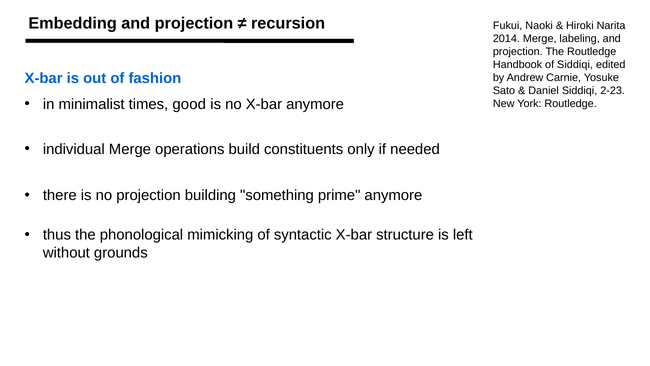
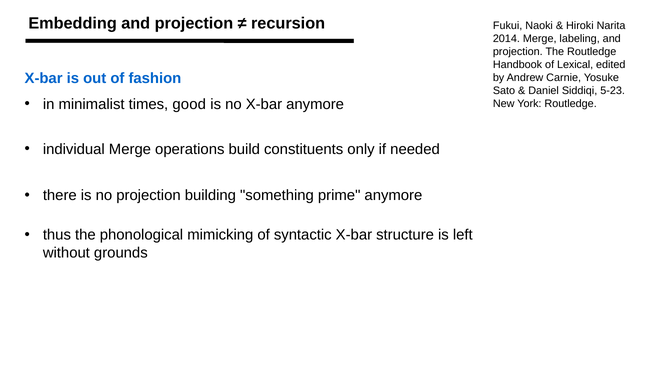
of Siddiqi: Siddiqi -> Lexical (575, 64)
2-23: 2-23 -> 5-23 (613, 90)
